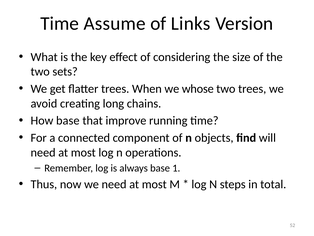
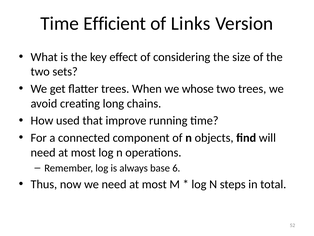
Assume: Assume -> Efficient (115, 24)
How base: base -> used (68, 120)
1: 1 -> 6 (176, 168)
